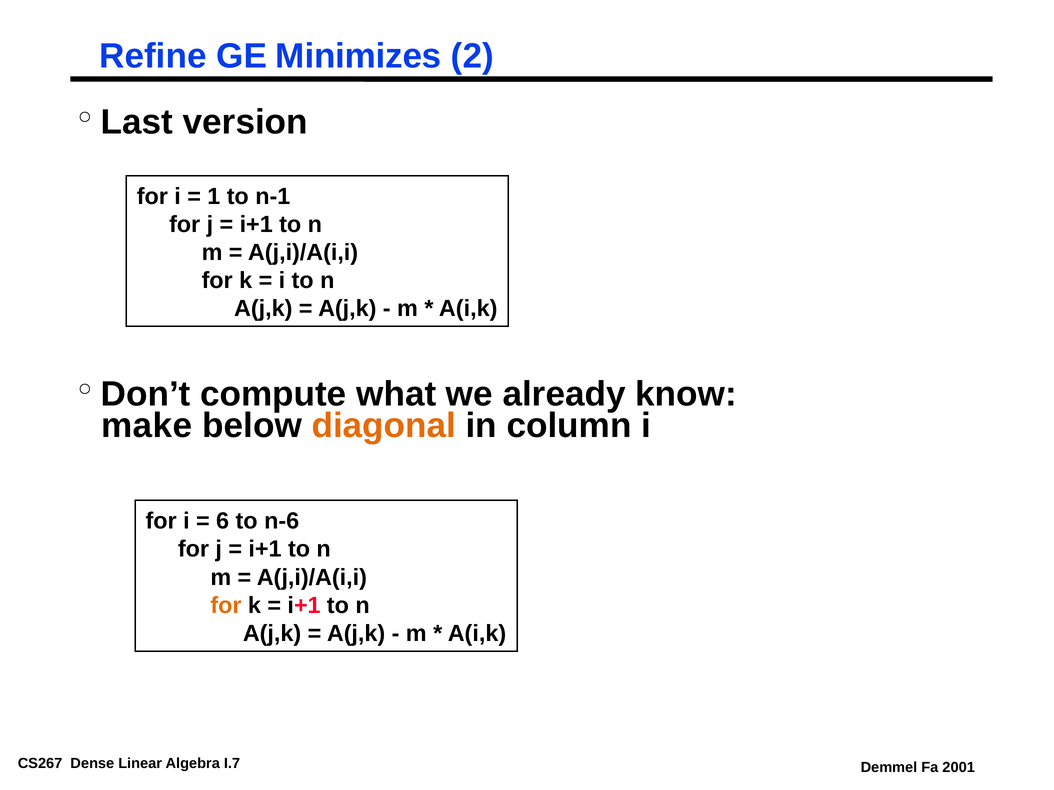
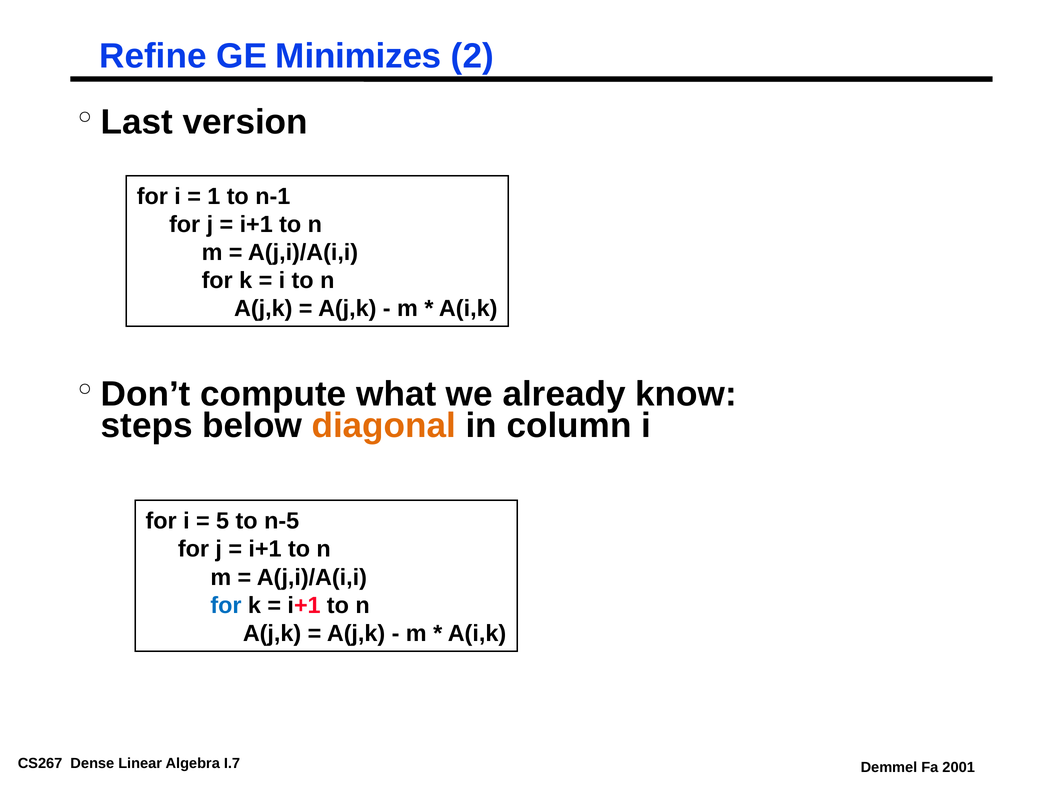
make: make -> steps (147, 426)
6: 6 -> 5 (223, 522)
n-6: n-6 -> n-5 (282, 522)
for colour: orange -> blue (226, 606)
